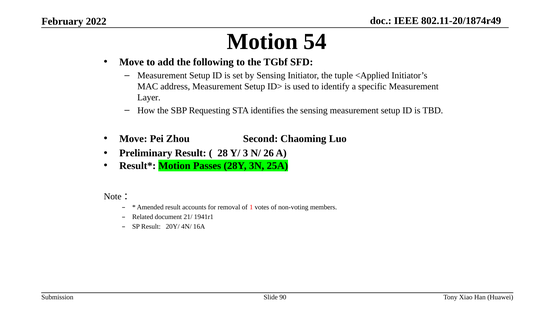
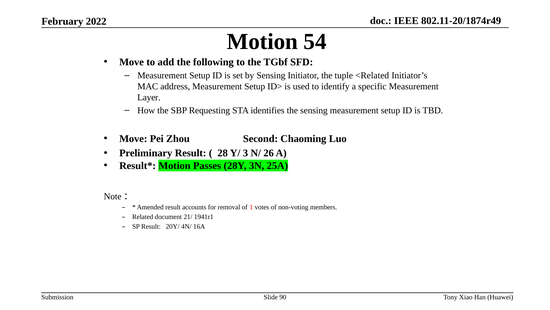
<Applied: <Applied -> <Related (372, 75)
